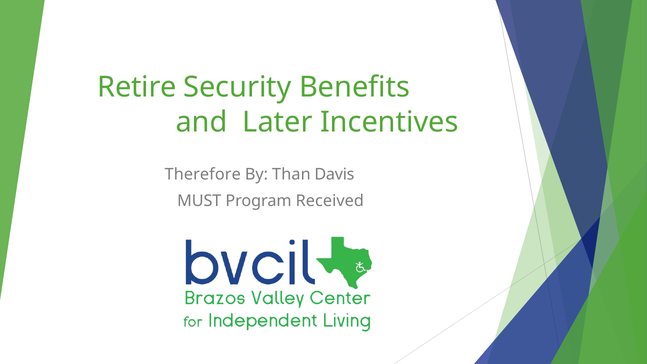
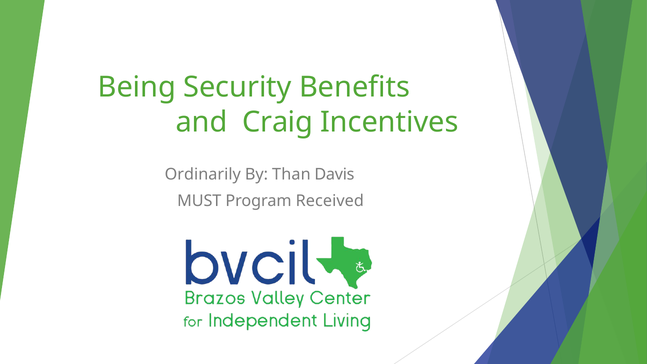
Retire: Retire -> Being (137, 87)
Later: Later -> Craig (278, 122)
Therefore: Therefore -> Ordinarily (203, 174)
